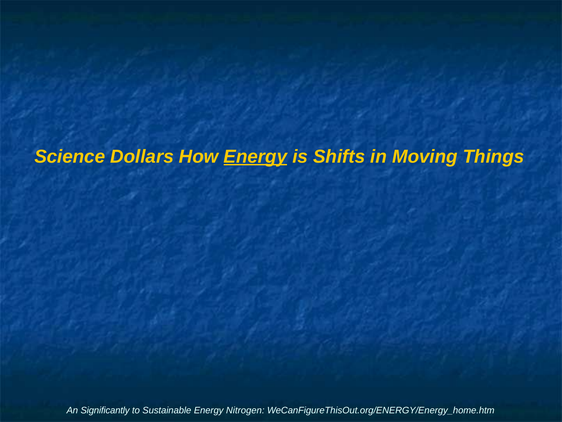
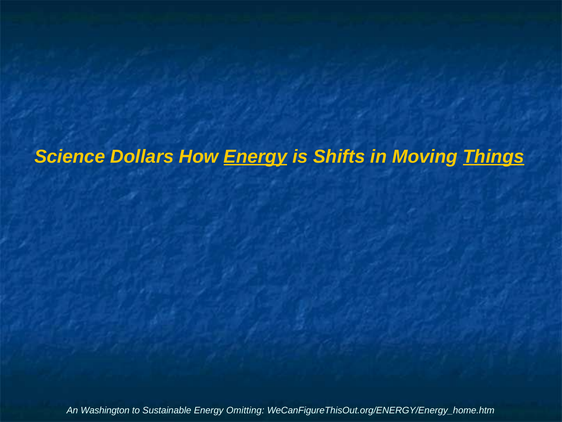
Things underline: none -> present (494, 156)
Significantly: Significantly -> Washington (105, 410)
Nitrogen: Nitrogen -> Omitting (245, 410)
